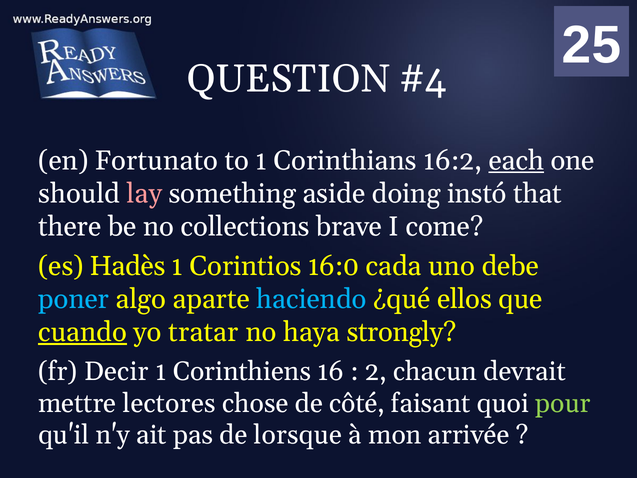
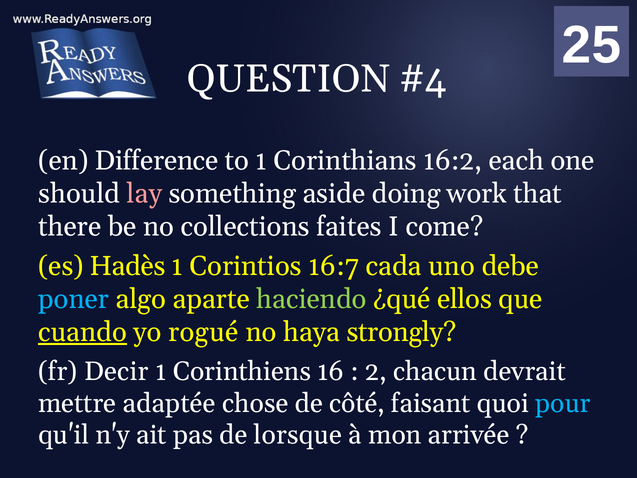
Fortunato: Fortunato -> Difference (157, 161)
each underline: present -> none (516, 161)
instó: instó -> work (477, 193)
brave: brave -> faites (349, 226)
16:0: 16:0 -> 16:7 (334, 266)
haciendo colour: light blue -> light green (312, 299)
tratar: tratar -> rogué (203, 332)
lectores: lectores -> adaptée (169, 403)
pour colour: light green -> light blue (563, 403)
